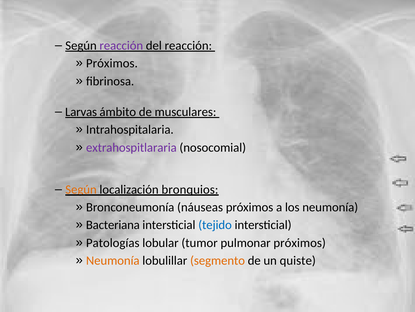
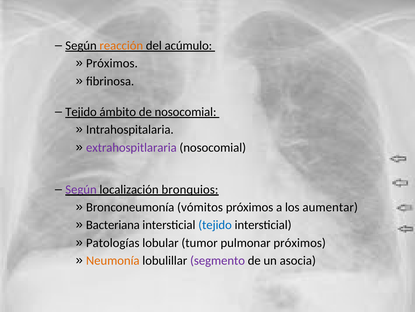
reacción colour: purple -> orange (121, 46)
del reacción: reacción -> acúmulo (188, 46)
Larvas: Larvas -> Tejido (81, 112)
de musculares: musculares -> nosocomial (186, 112)
Según colour: orange -> purple (81, 189)
náuseas: náuseas -> vómitos (200, 207)
los neumonía: neumonía -> aumentar (330, 207)
segmento colour: orange -> purple (218, 260)
quiste: quiste -> asocia (298, 260)
